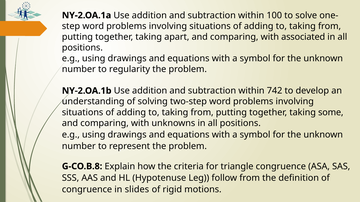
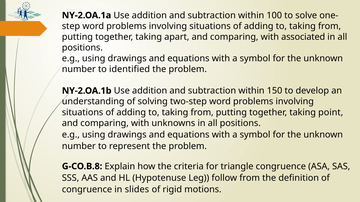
regularity: regularity -> identified (130, 69)
742: 742 -> 150 (275, 91)
some: some -> point (331, 113)
